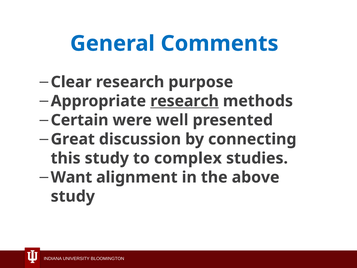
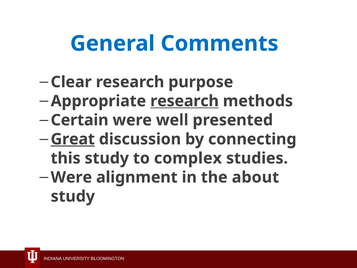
Great underline: none -> present (73, 139)
Want: Want -> Were (71, 177)
above: above -> about (255, 177)
